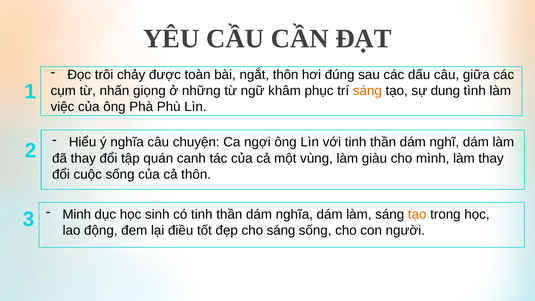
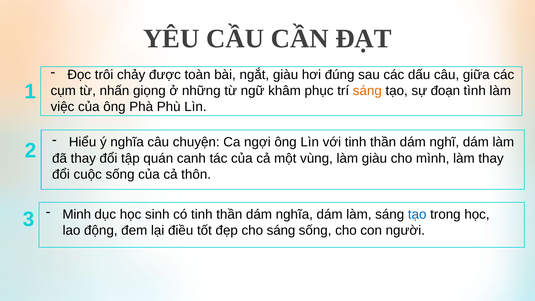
ngắt thôn: thôn -> giàu (286, 75)
dung: dung -> đoạn (445, 91)
tạo colour: orange -> blue (417, 214)
